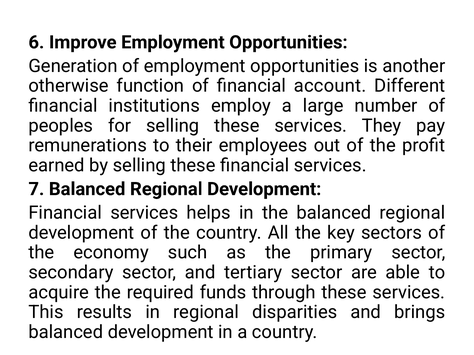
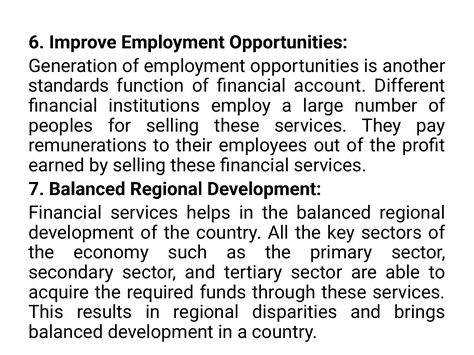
otherwise: otherwise -> standards (69, 86)
